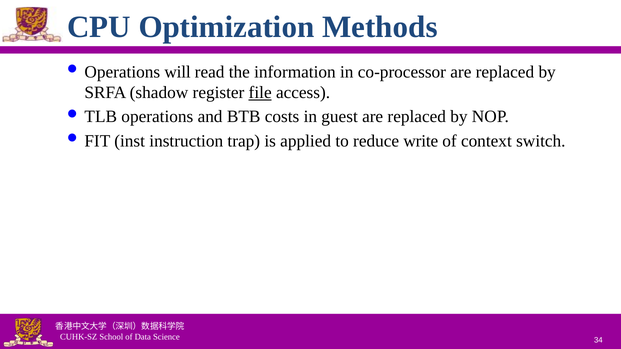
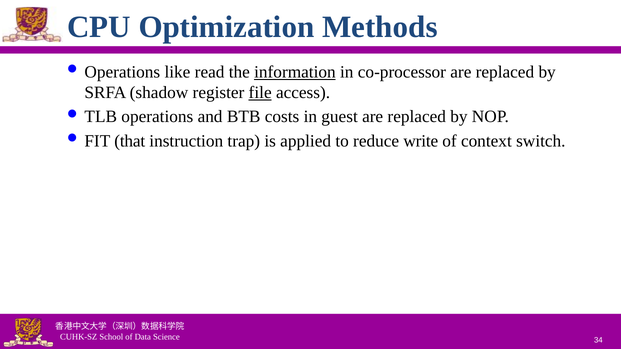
will: will -> like (177, 72)
information underline: none -> present (295, 72)
inst: inst -> that (130, 141)
